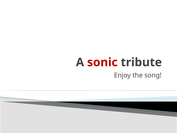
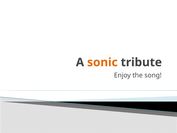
sonic colour: red -> orange (102, 62)
